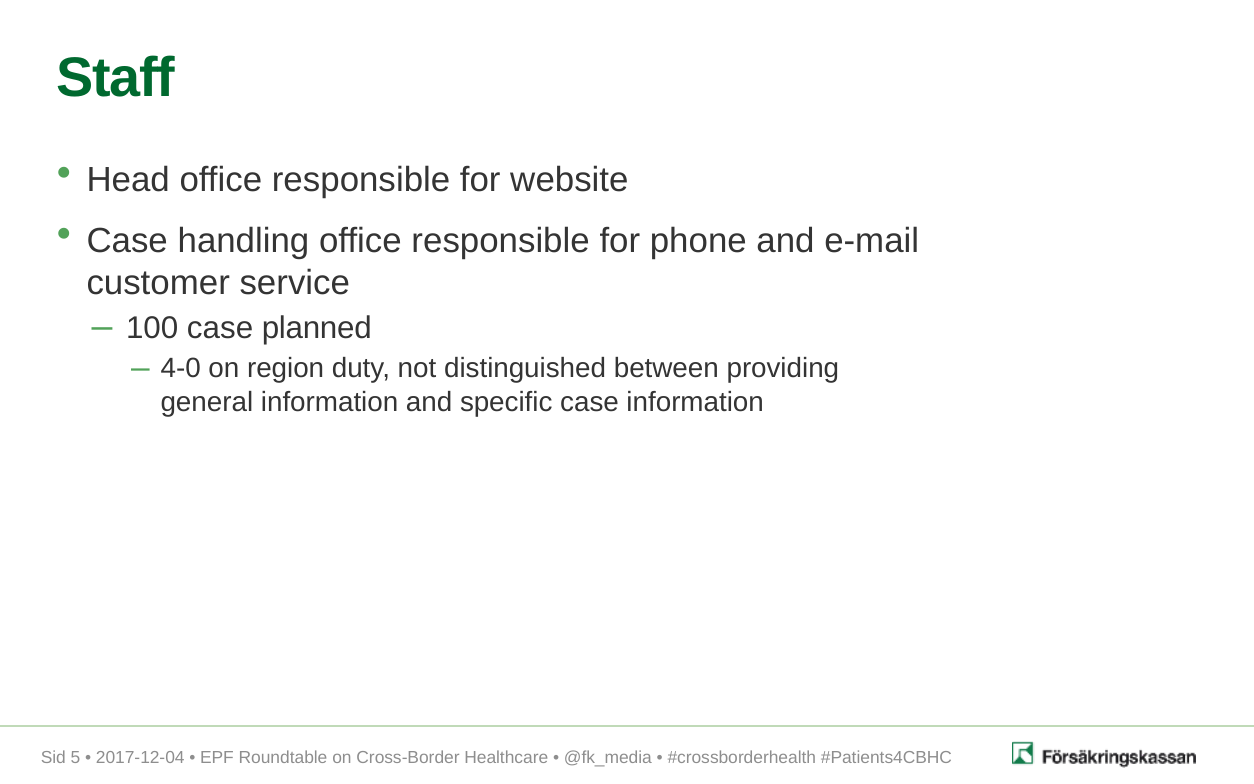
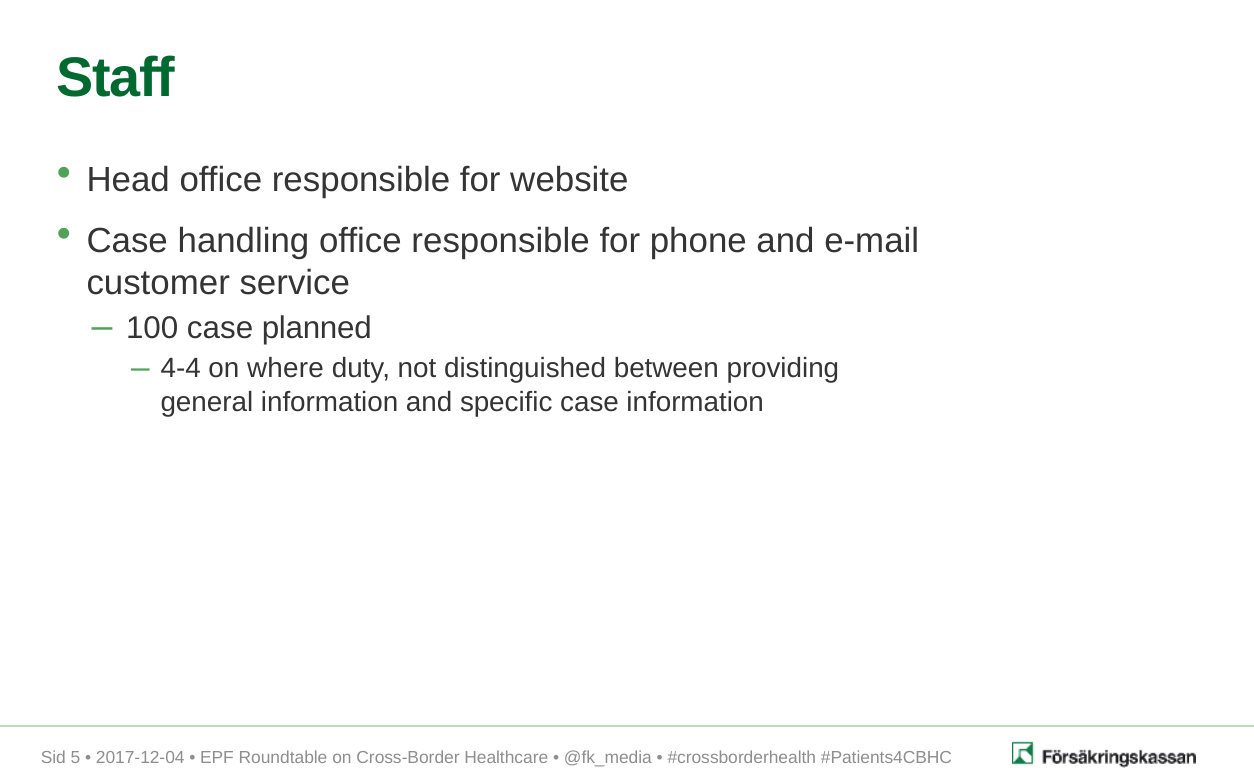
4-0: 4-0 -> 4-4 (181, 368)
region: region -> where (285, 368)
